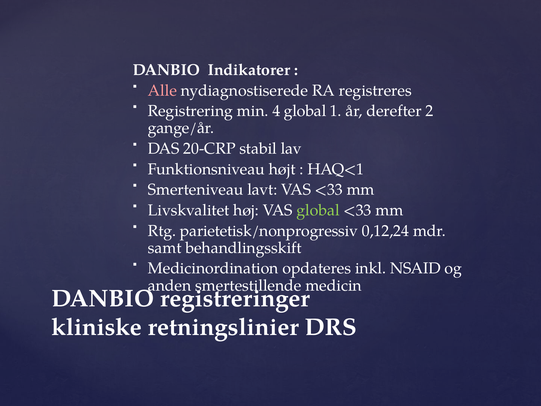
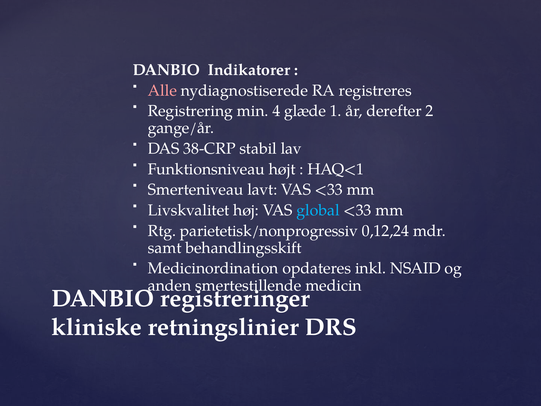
4 global: global -> glæde (305, 111)
20-CRP: 20-CRP -> 38-CRP (209, 149)
global colour: light green -> light blue (318, 210)
